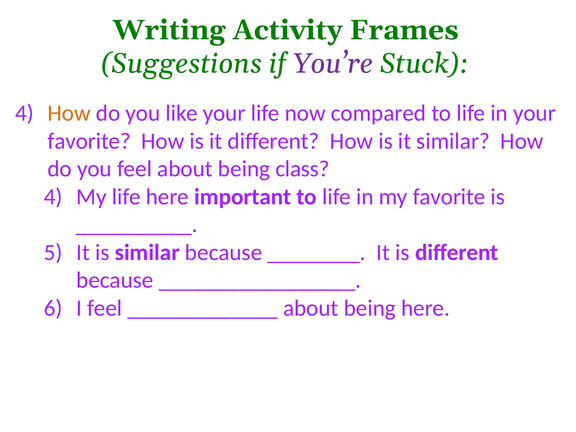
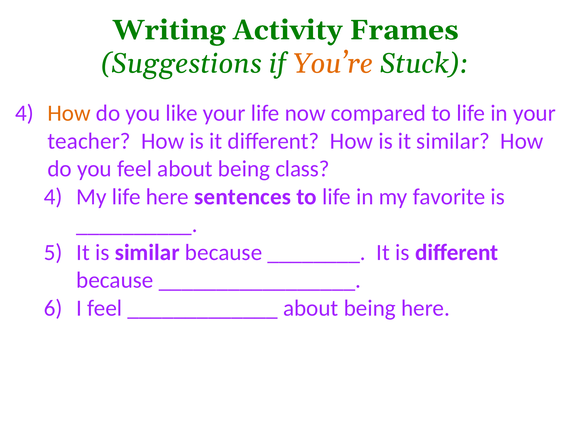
You’re colour: purple -> orange (333, 64)
favorite: favorite -> teacher (89, 141)
important: important -> sentences (243, 197)
